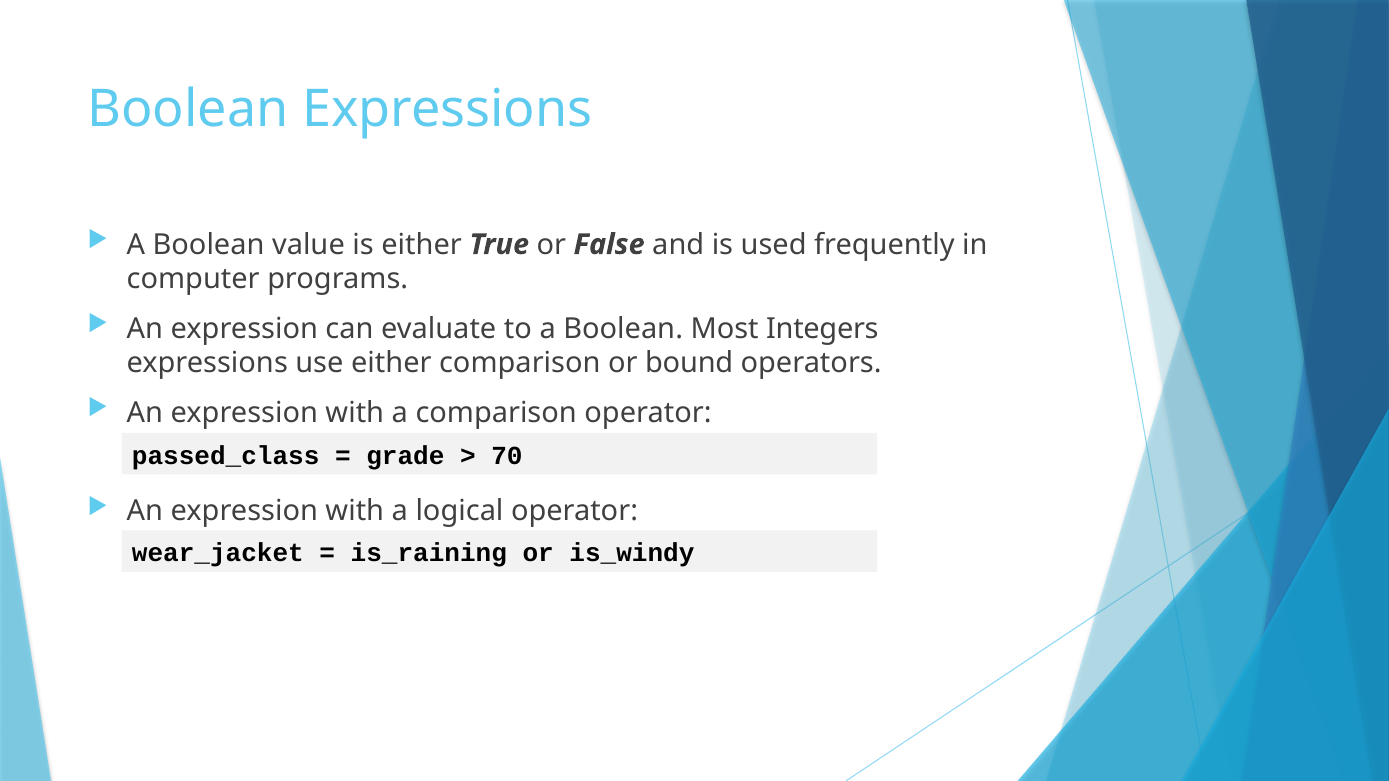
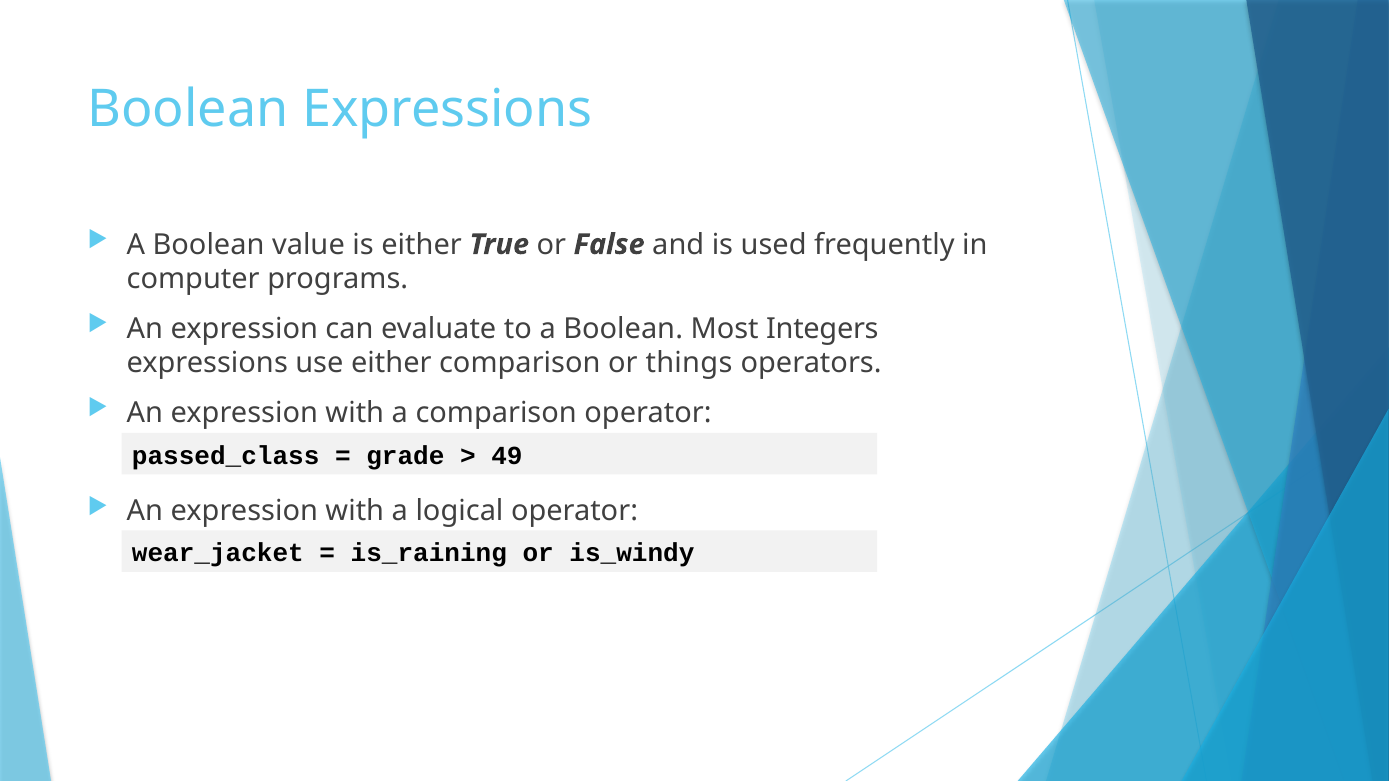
bound: bound -> things (689, 363)
70: 70 -> 49 (507, 456)
